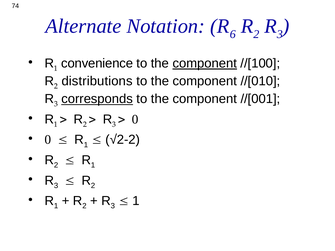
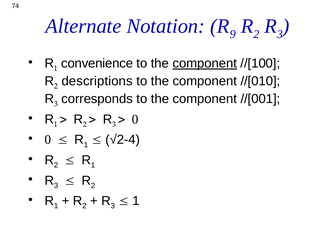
6: 6 -> 9 (233, 34)
distributions: distributions -> descriptions (97, 81)
corresponds underline: present -> none (97, 99)
√2-2: √2-2 -> √2-4 (123, 140)
